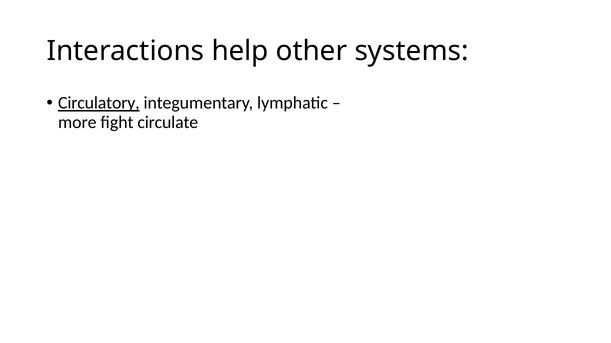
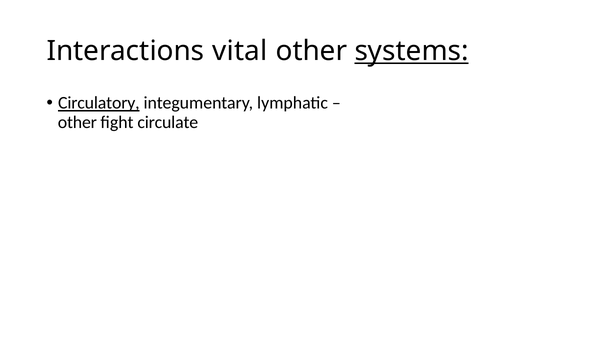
help: help -> vital (240, 51)
systems underline: none -> present (412, 51)
more: more -> other (77, 123)
